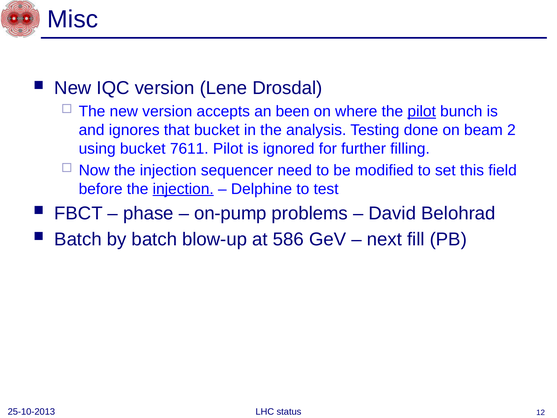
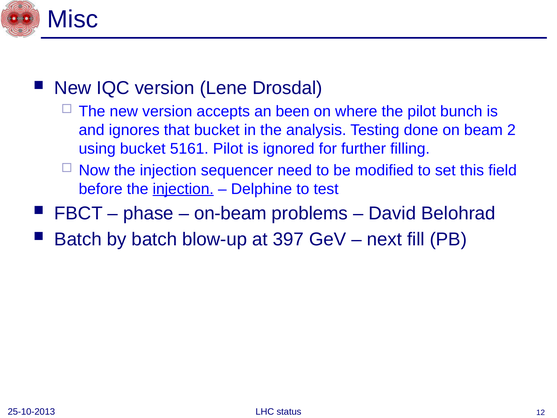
pilot underline: present -> none (422, 111)
7611: 7611 -> 5161 (189, 149)
on-pump: on-pump -> on-beam (230, 213)
586: 586 -> 397 (288, 239)
